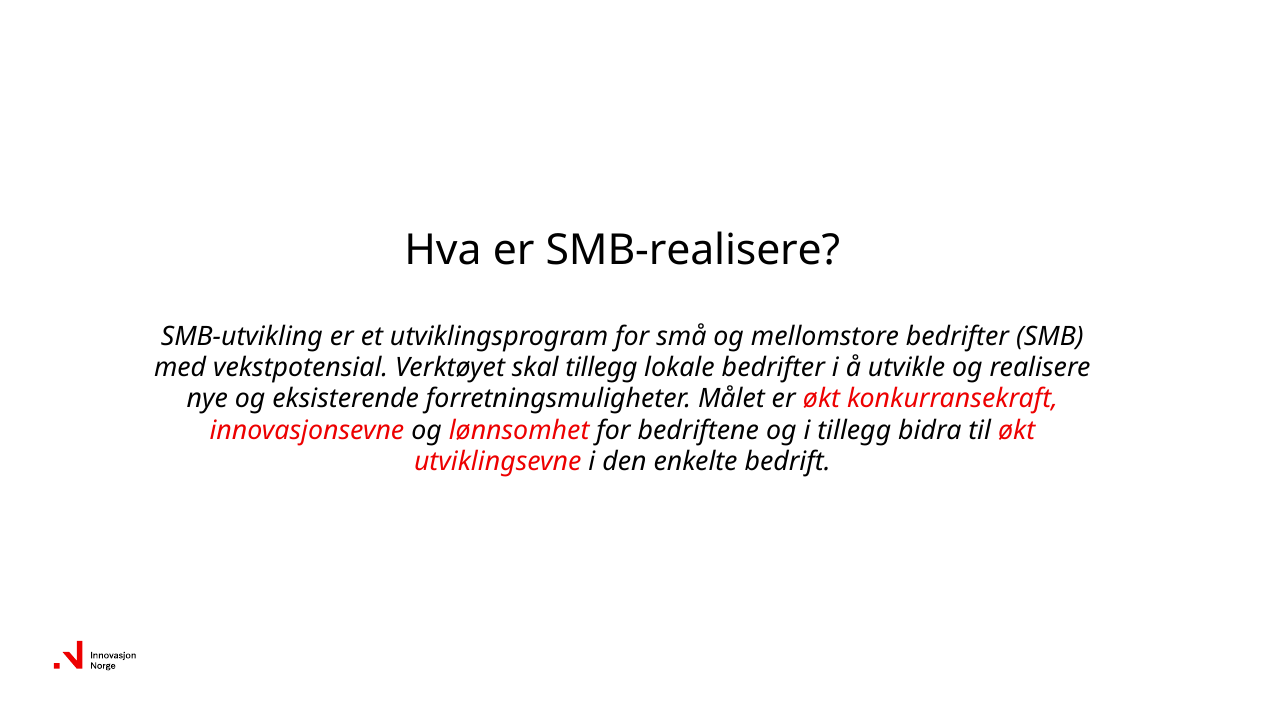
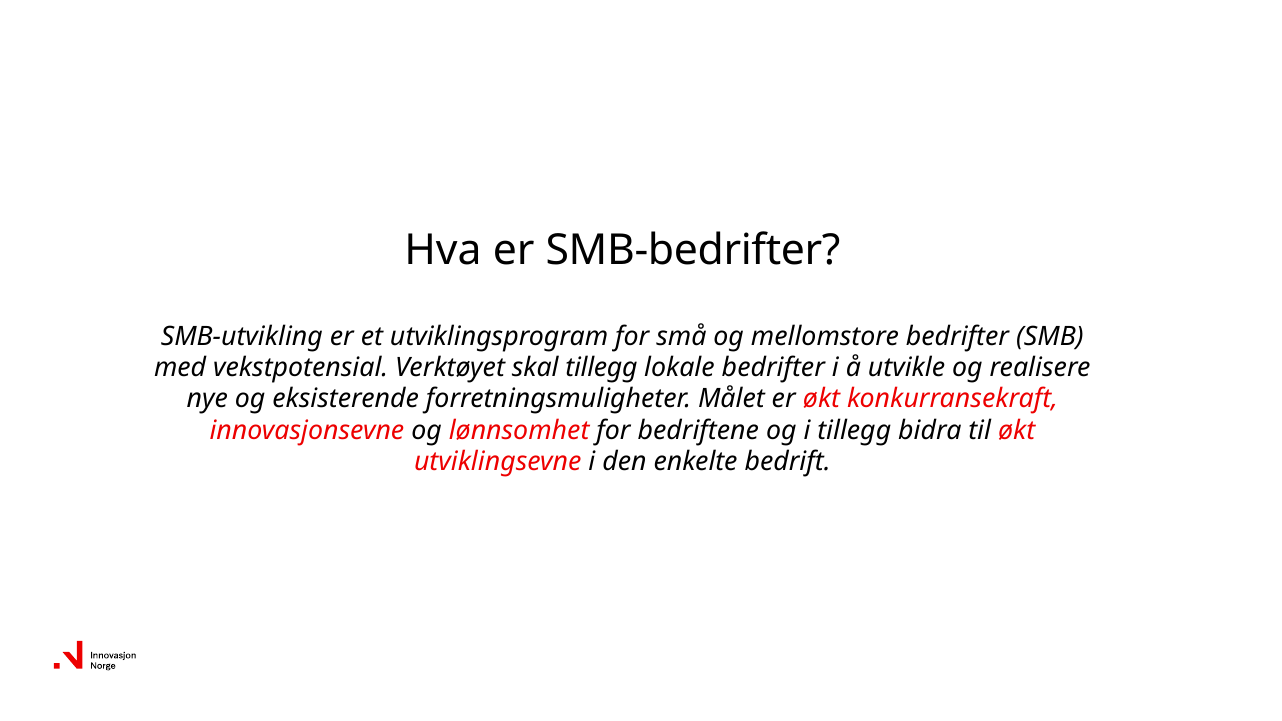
SMB-realisere: SMB-realisere -> SMB-bedrifter (693, 250)
